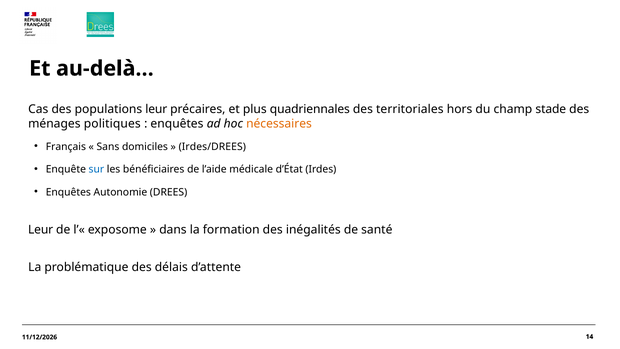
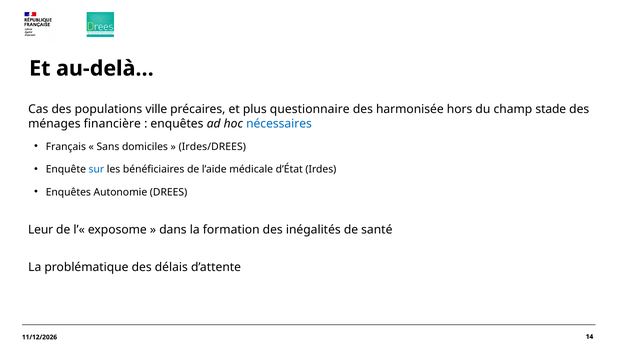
populations leur: leur -> ville (156, 109)
quadriennales: quadriennales -> questionnaire (310, 109)
territoriales: territoriales -> harmonisée (410, 109)
politiques: politiques -> financière (112, 124)
nécessaires colour: orange -> blue (279, 124)
